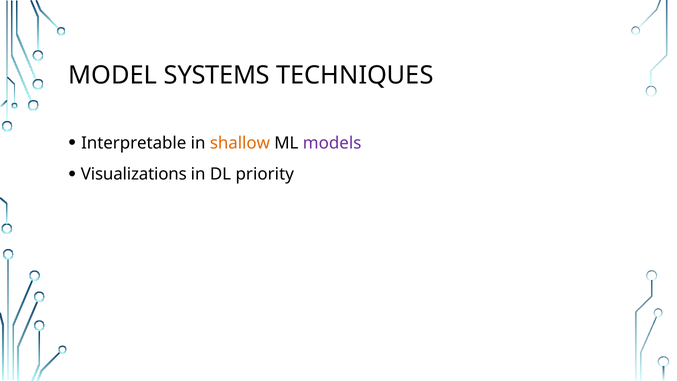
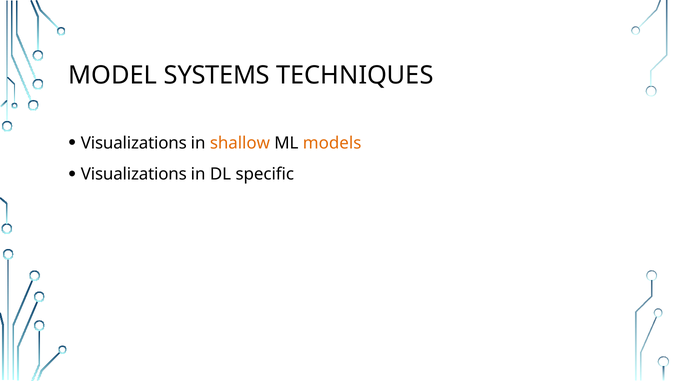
Interpretable: Interpretable -> Visualizations (134, 143)
models colour: purple -> orange (332, 143)
priority: priority -> specific (265, 174)
